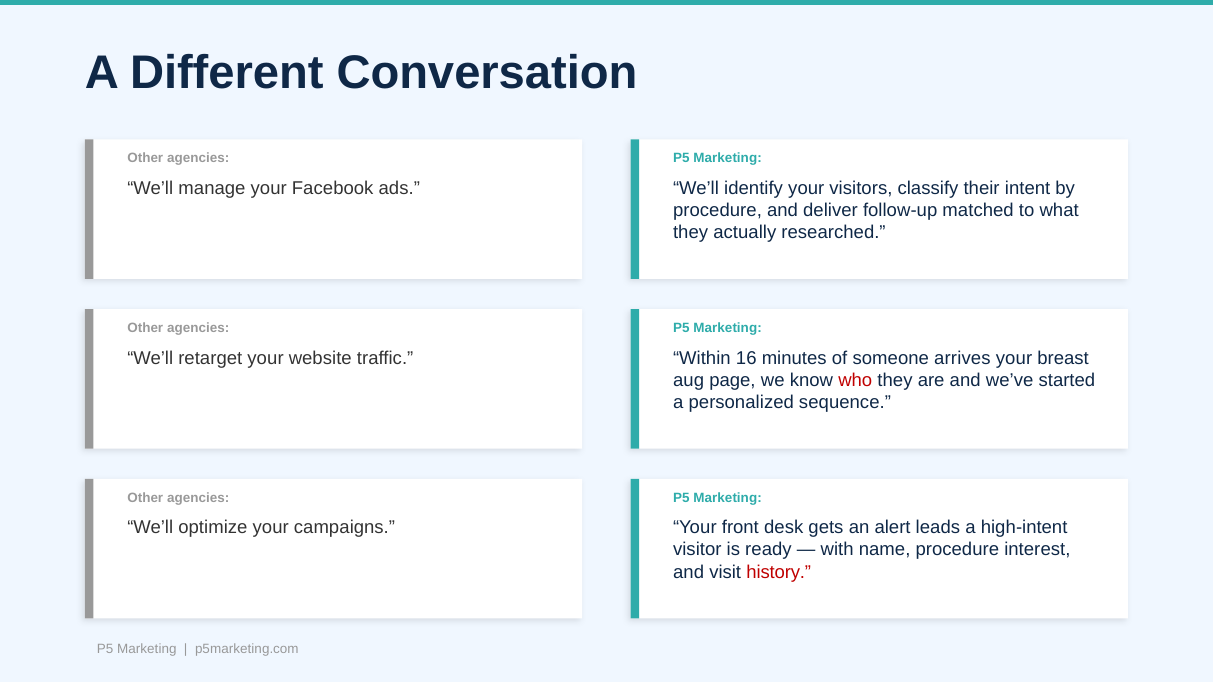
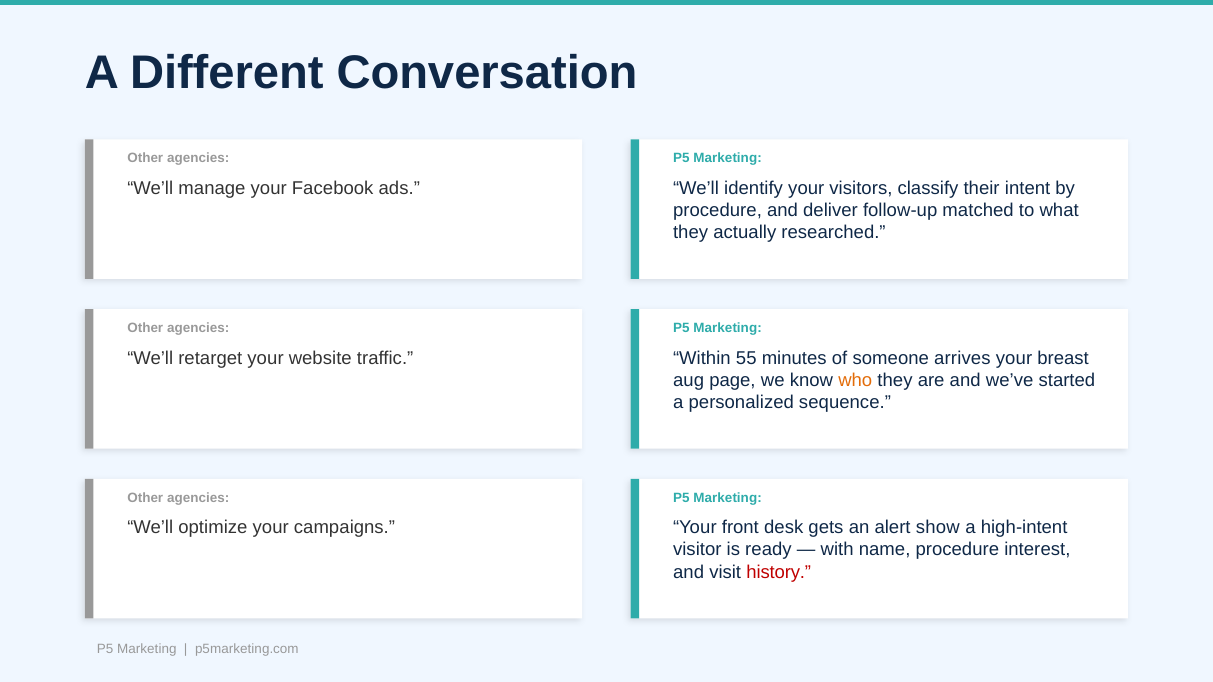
16: 16 -> 55 (746, 358)
who colour: red -> orange (855, 380)
leads: leads -> show (938, 528)
